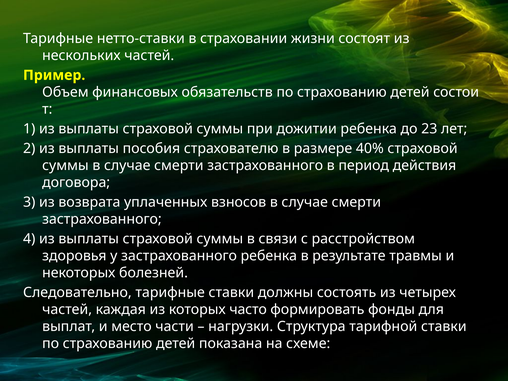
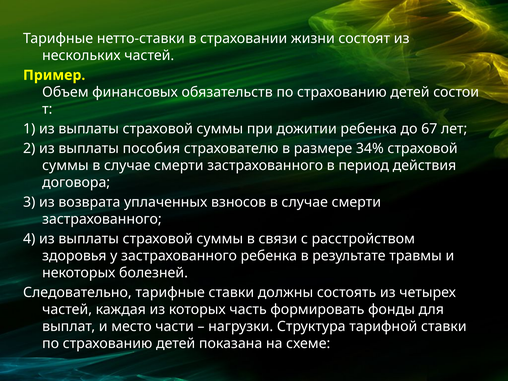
23: 23 -> 67 (429, 129)
40%: 40% -> 34% (370, 149)
часто: часто -> часть (248, 310)
